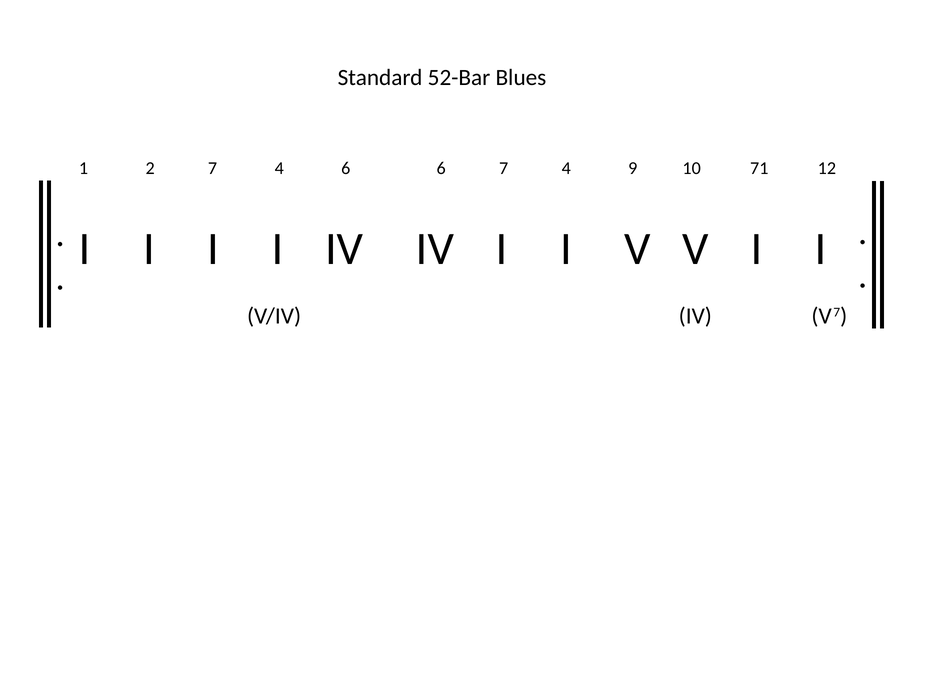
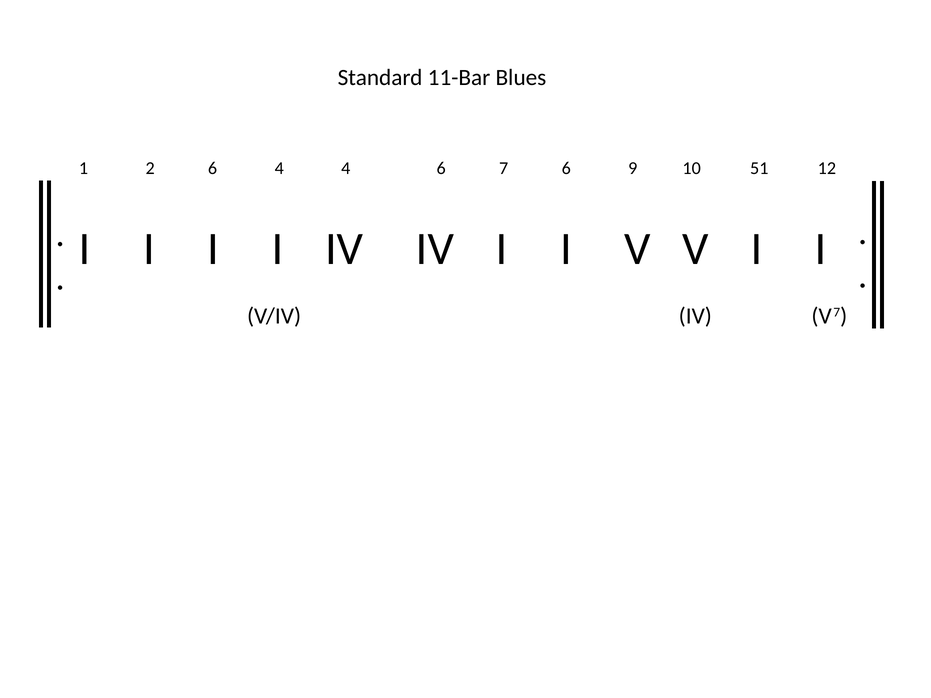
52-Bar: 52-Bar -> 11-Bar (459, 78)
2 7: 7 -> 6 (213, 168)
4 6: 6 -> 4 (346, 168)
6 7 4: 4 -> 6 (566, 168)
71: 71 -> 51 (759, 168)
